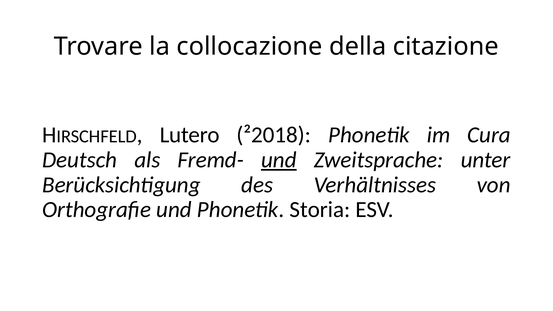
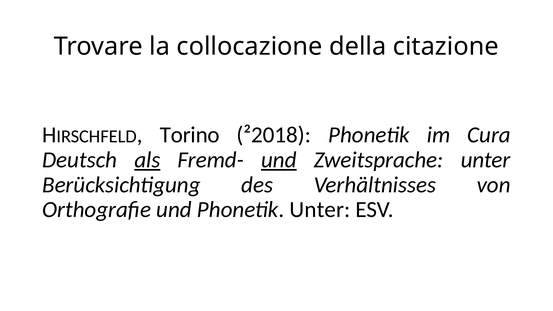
Lutero: Lutero -> Torino (190, 135)
als underline: none -> present (147, 160)
Phonetik Storia: Storia -> Unter (320, 210)
